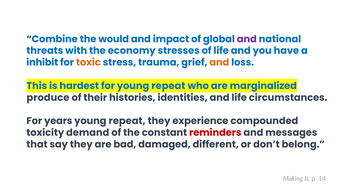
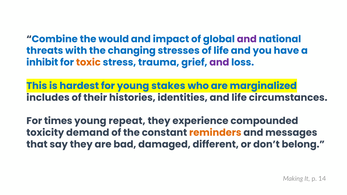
economy: economy -> changing (132, 51)
and colour: orange -> purple (219, 63)
for young repeat: repeat -> stakes (168, 86)
produce: produce -> includes (48, 98)
years: years -> times (58, 121)
reminders colour: red -> orange (215, 133)
